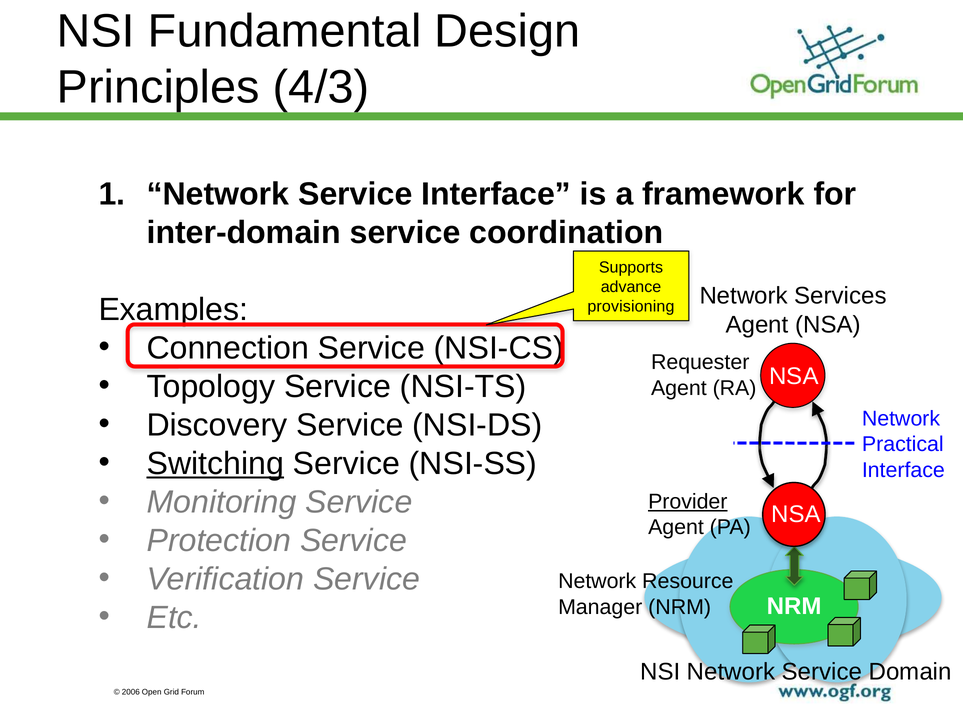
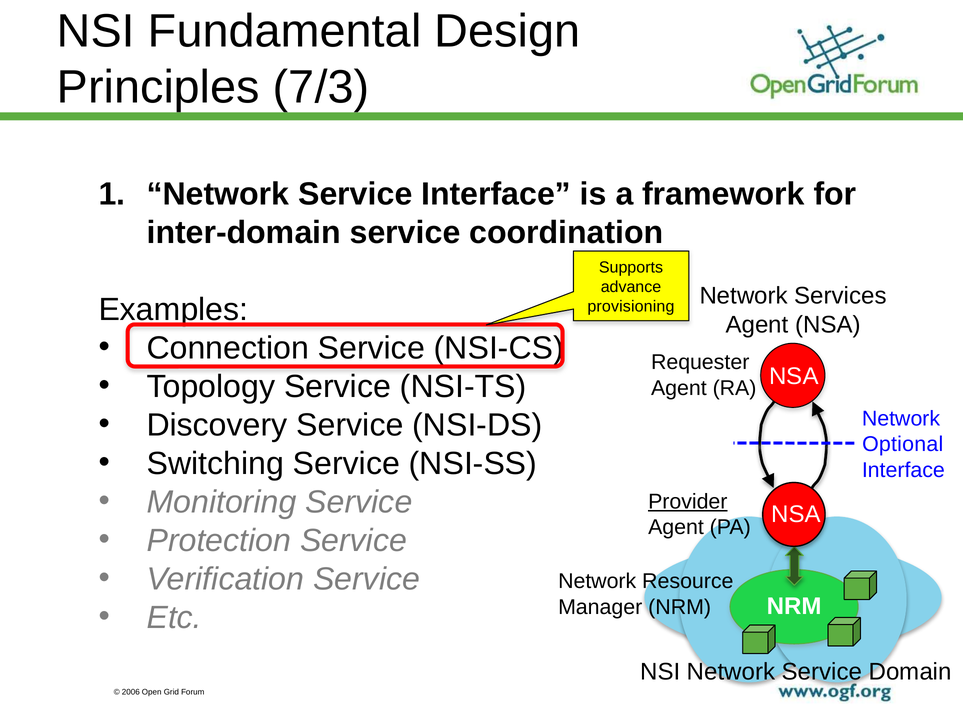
4/3: 4/3 -> 7/3 (321, 87)
Practical: Practical -> Optional (903, 444)
Switching underline: present -> none (215, 464)
